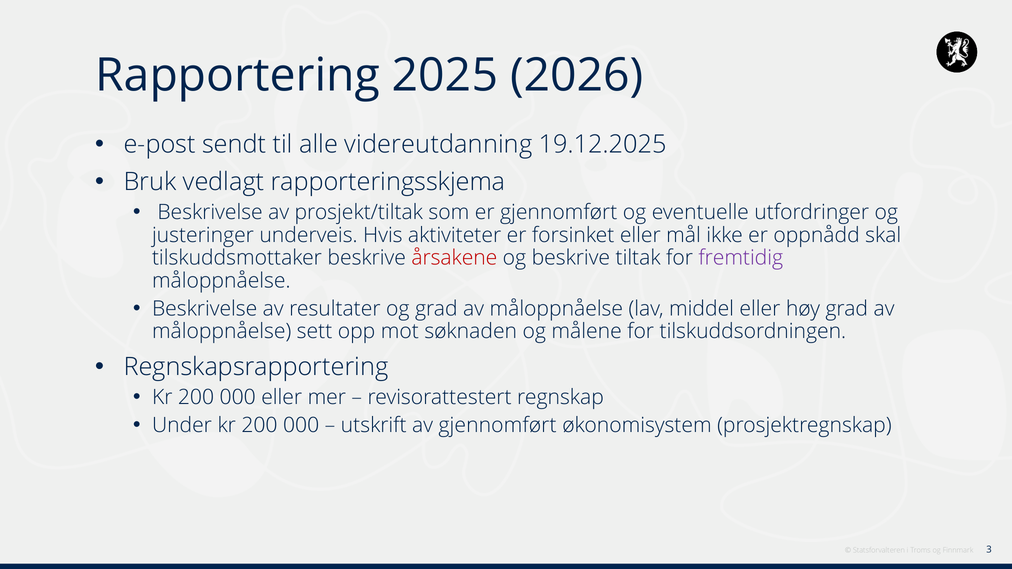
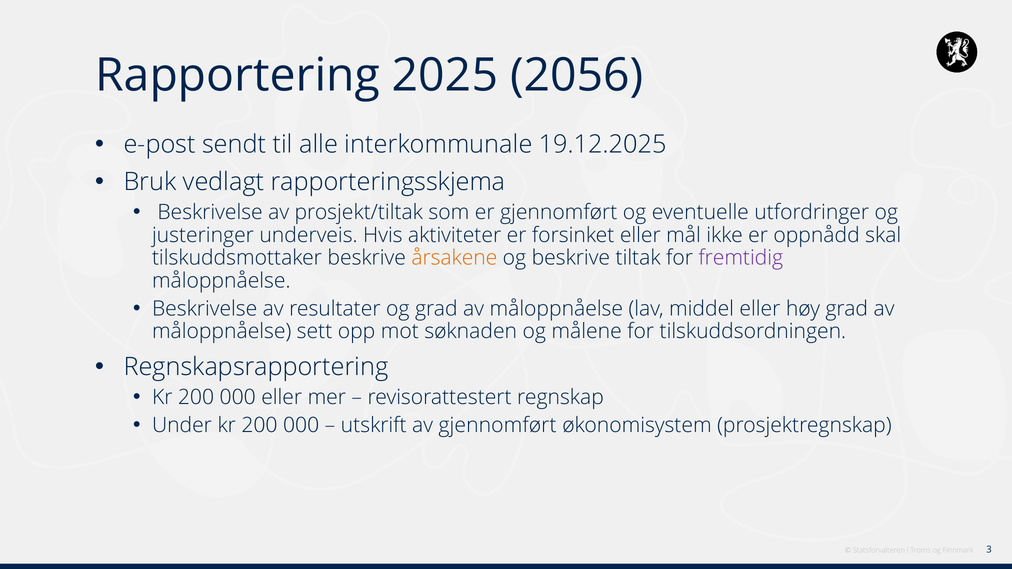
2026: 2026 -> 2056 (577, 76)
videreutdanning: videreutdanning -> interkommunale (438, 144)
årsakene colour: red -> orange (454, 258)
